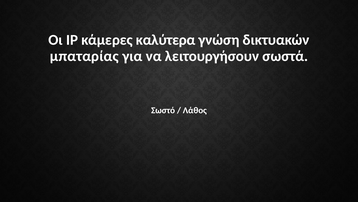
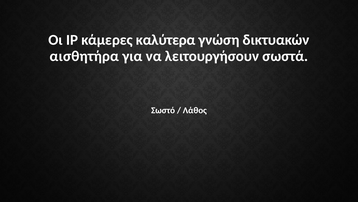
μπαταρίας: μπαταρίας -> αισθητήρα (84, 56)
